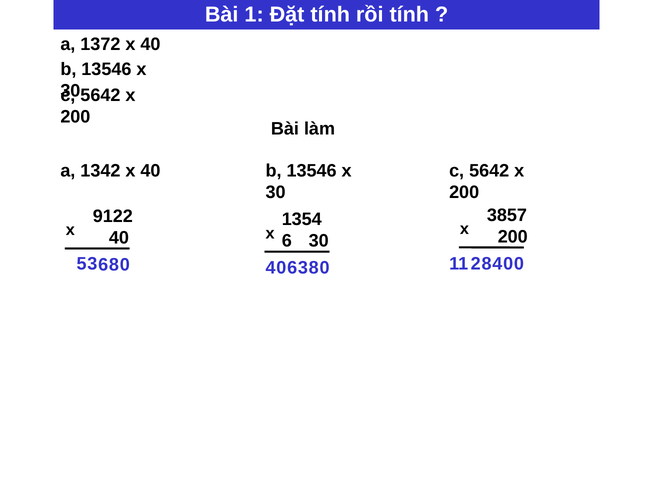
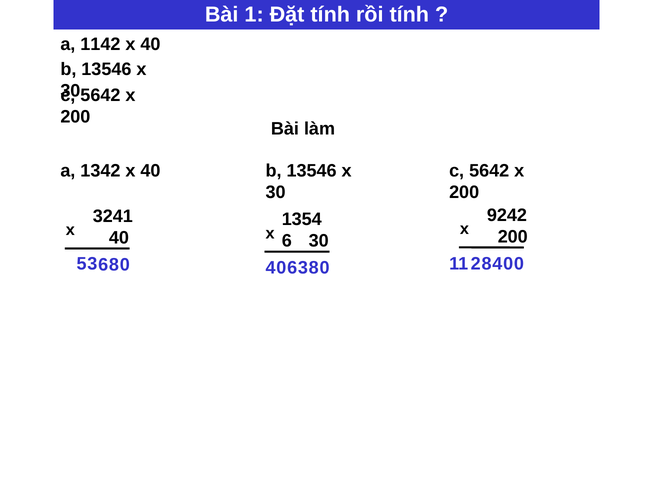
1372: 1372 -> 1142 (100, 44)
3857: 3857 -> 9242 (507, 215)
9122: 9122 -> 3241 (113, 216)
